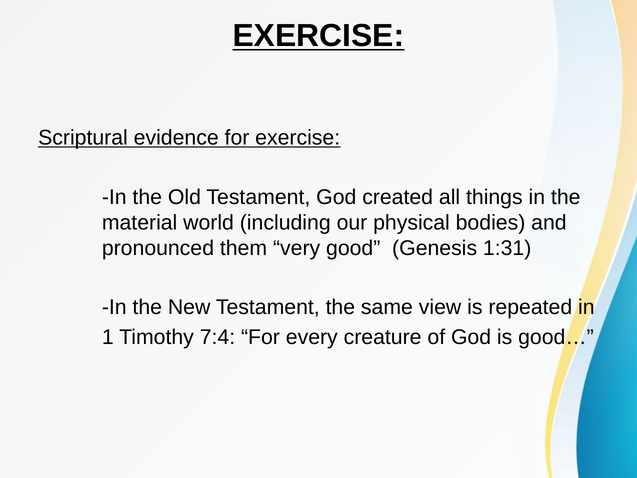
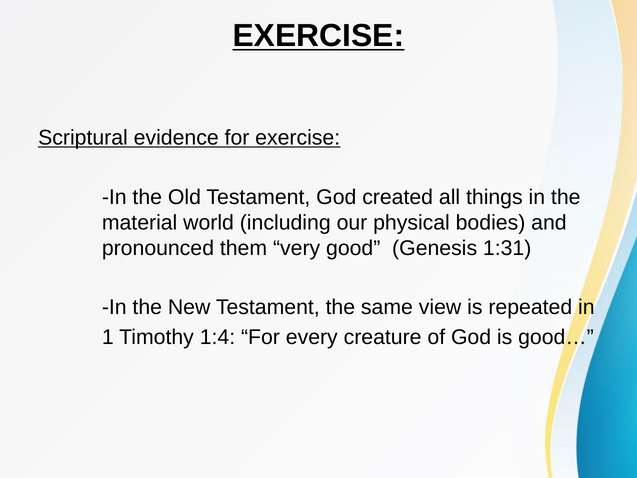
7:4: 7:4 -> 1:4 (217, 337)
